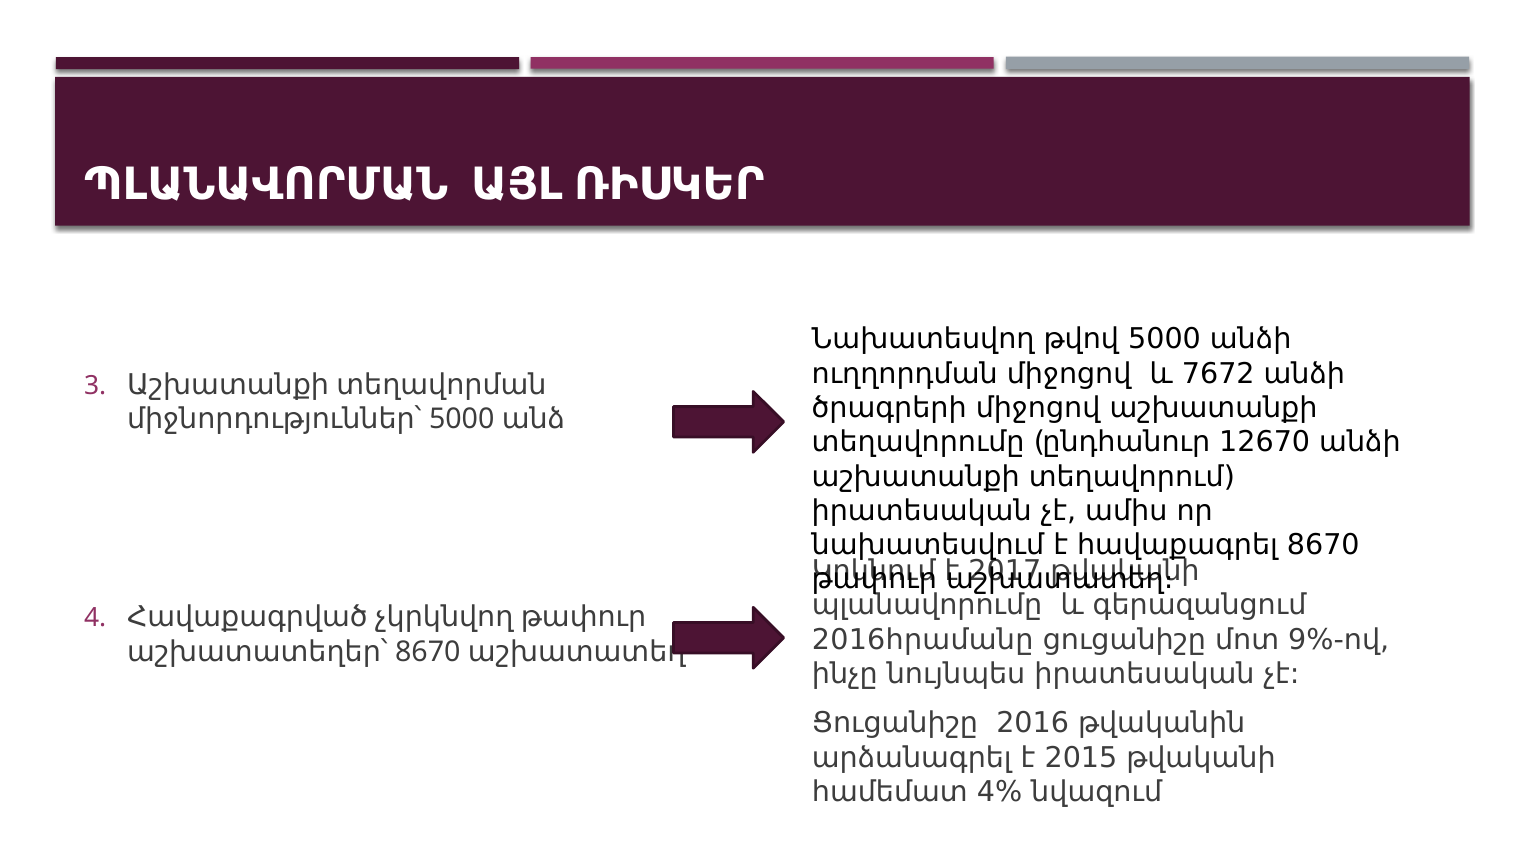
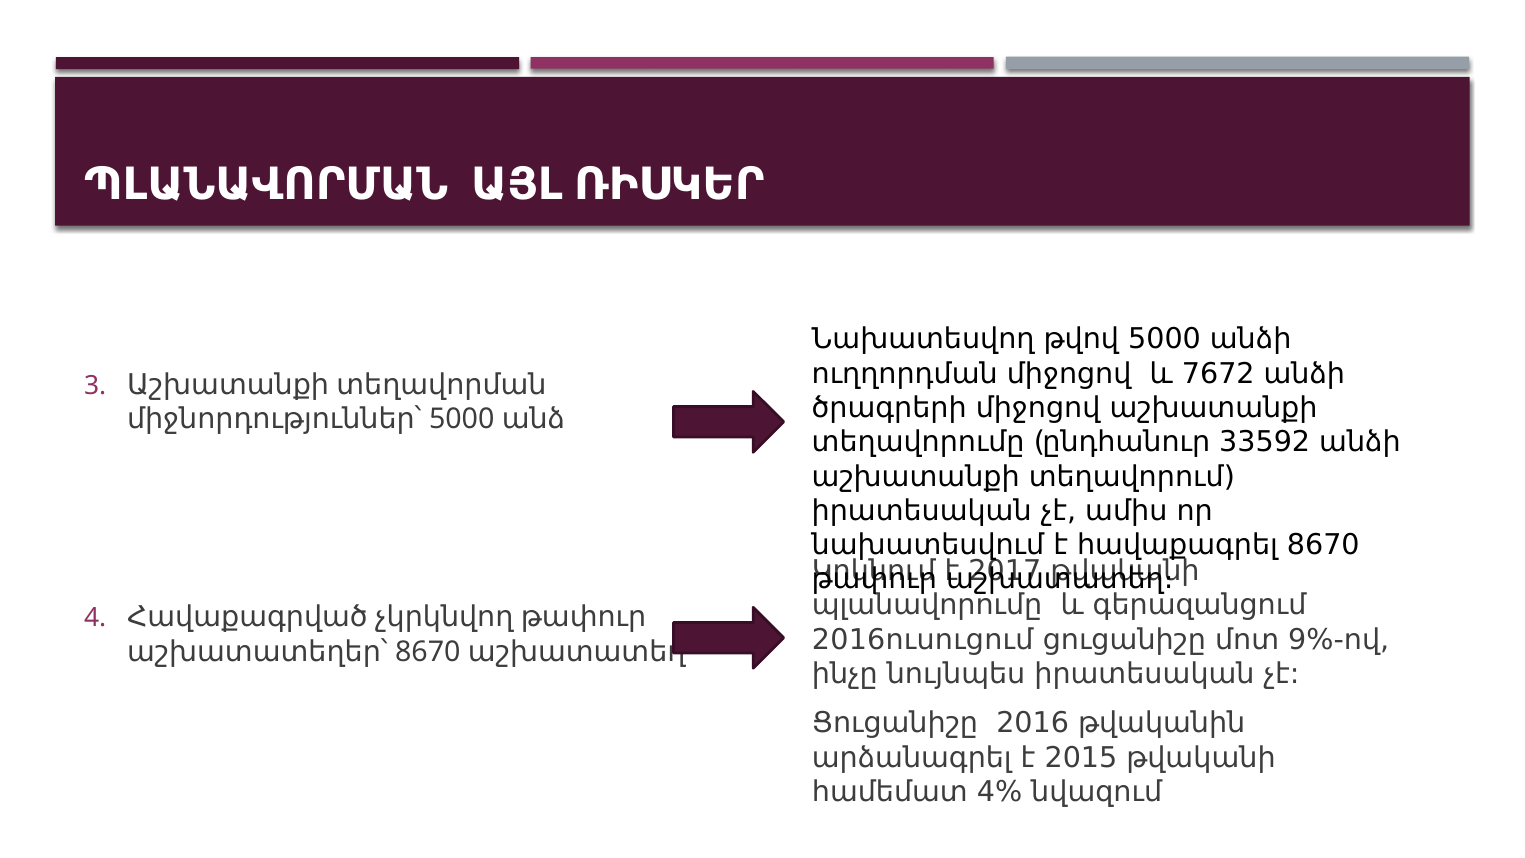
12670: 12670 -> 33592 (1265, 442)
2016հրամանը: 2016հրամանը -> 2016ուսուցում (923, 639)
